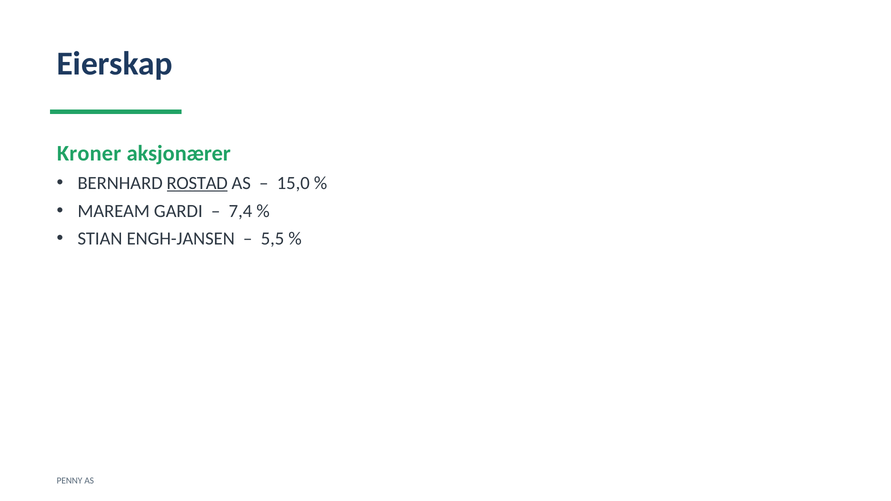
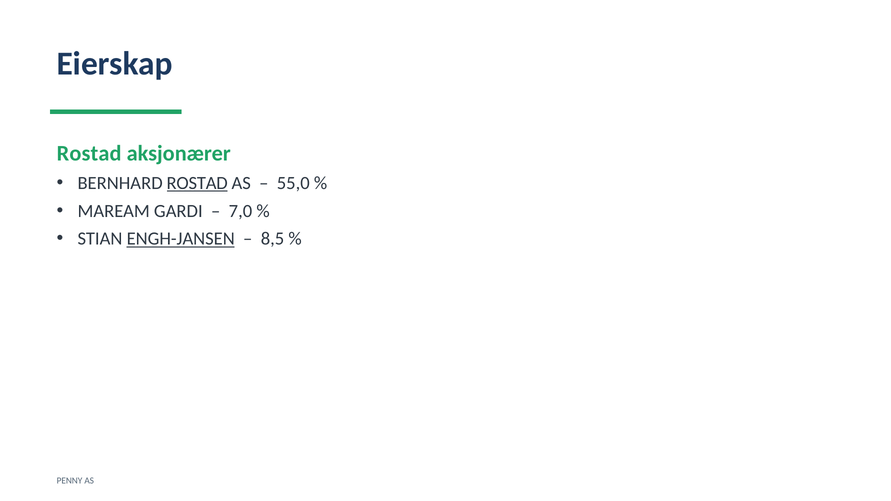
Kroner: Kroner -> Rostad (89, 153)
15,0: 15,0 -> 55,0 (293, 183)
7,4: 7,4 -> 7,0 (240, 211)
ENGH-JANSEN underline: none -> present (181, 239)
5,5: 5,5 -> 8,5 (272, 239)
